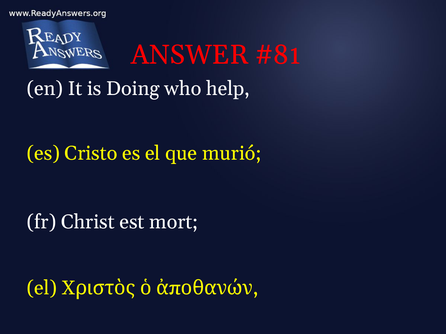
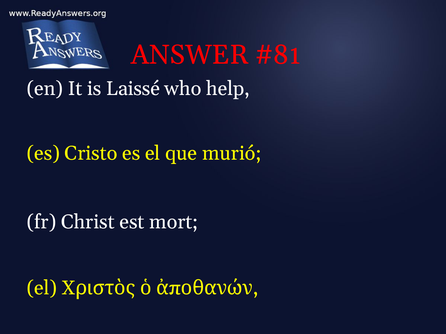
Doing: Doing -> Laissé (133, 89)
